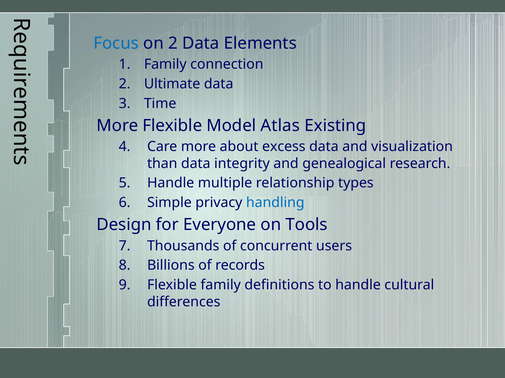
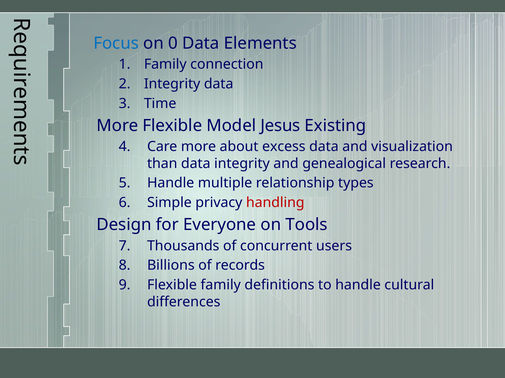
on 2: 2 -> 0 (173, 43)
Ultimate: Ultimate -> Integrity (172, 84)
Atlas: Atlas -> Jesus (280, 126)
handling colour: blue -> red (275, 203)
